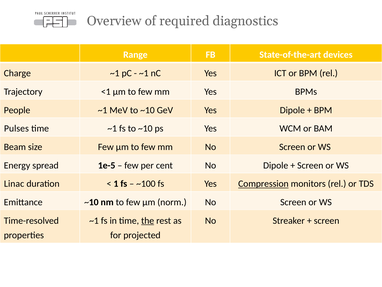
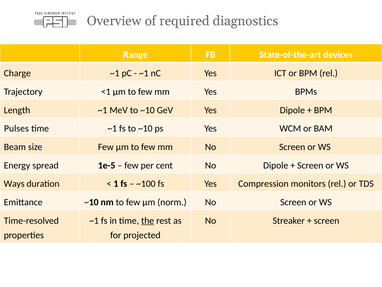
People: People -> Length (17, 110)
Linac: Linac -> Ways (14, 183)
Compression underline: present -> none (263, 183)
